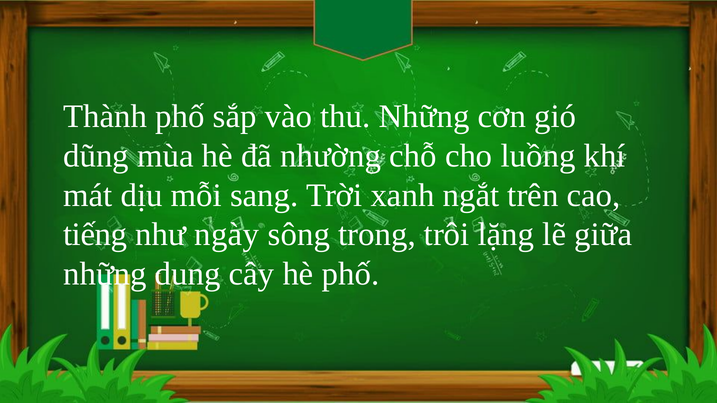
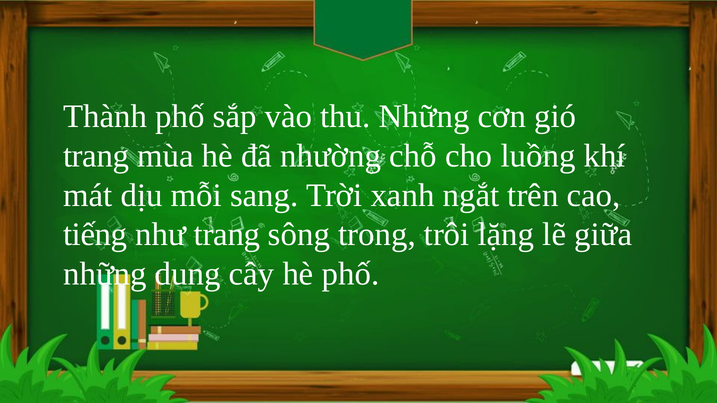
dũng: dũng -> trang (96, 156)
như ngày: ngày -> trang (227, 235)
